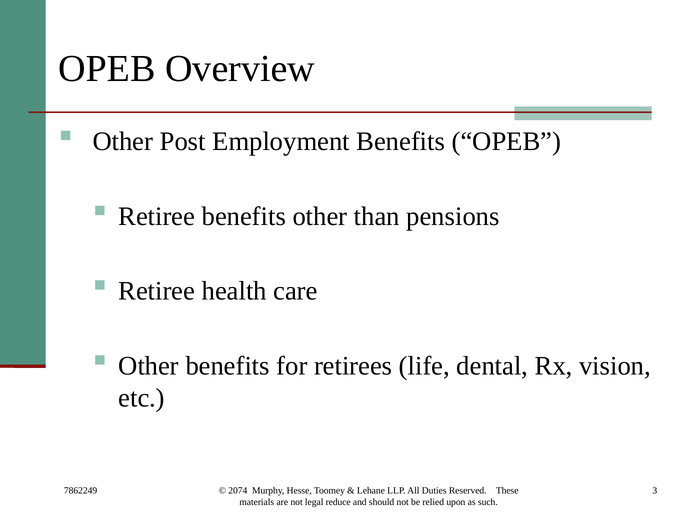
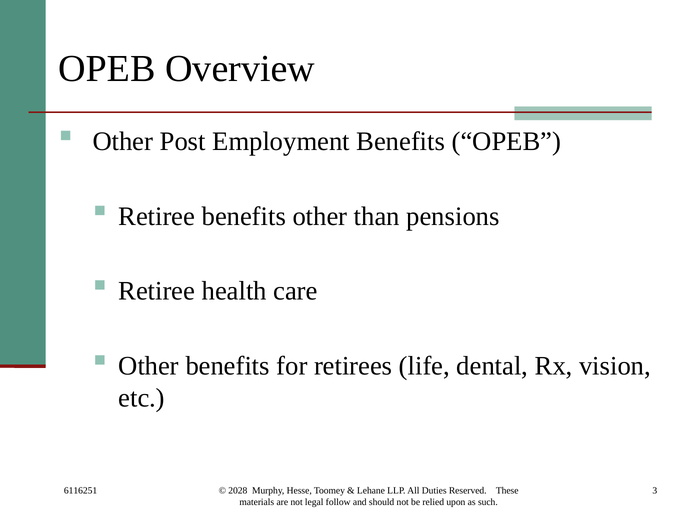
7862249: 7862249 -> 6116251 (81, 490)
2074: 2074 -> 2028 (238, 490)
reduce: reduce -> follow (338, 501)
